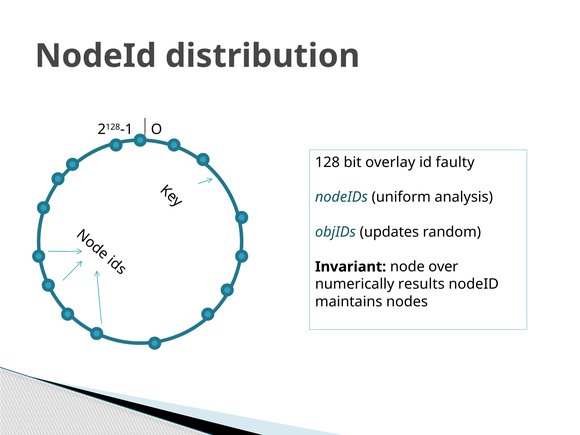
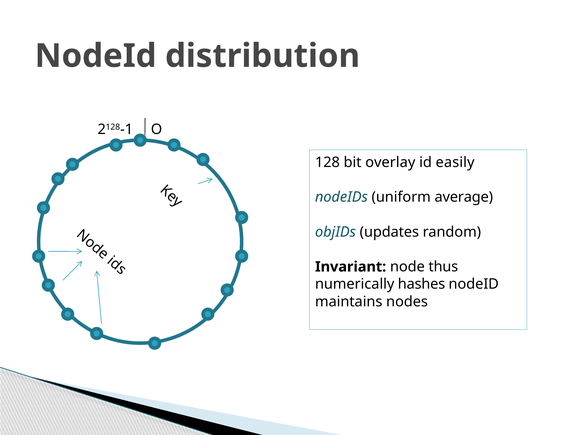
faulty: faulty -> easily (455, 162)
analysis: analysis -> average (464, 197)
over: over -> thus (443, 267)
results: results -> hashes (422, 284)
